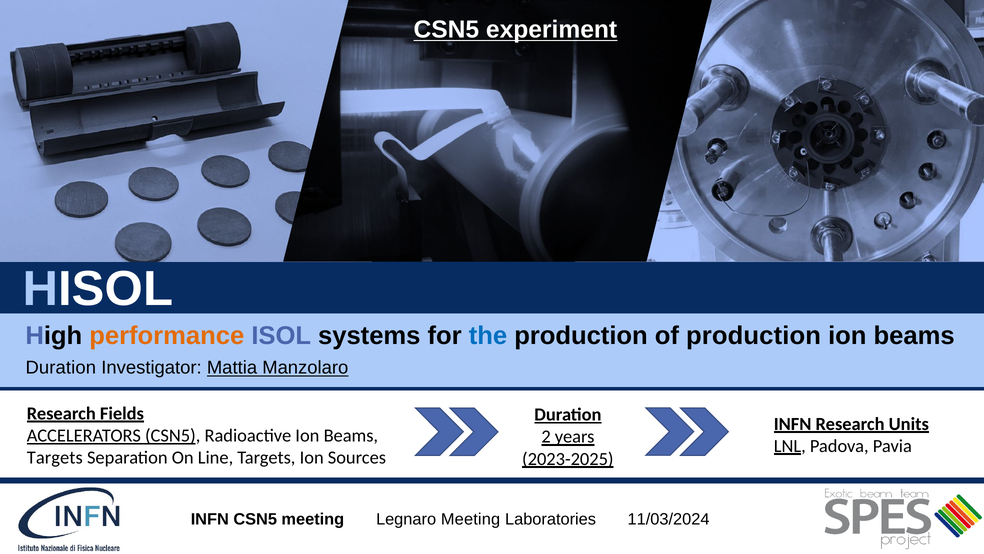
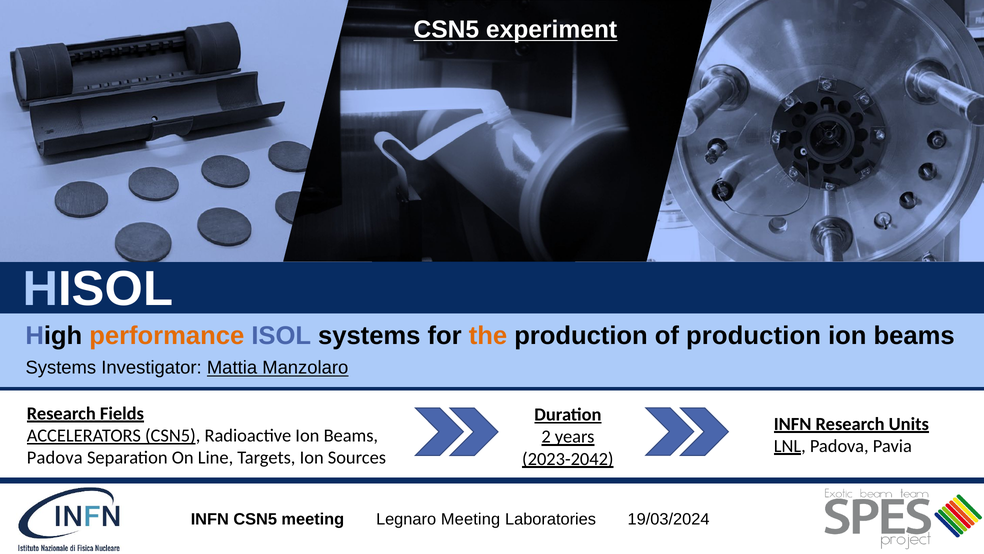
the colour: blue -> orange (488, 335)
Duration: Duration -> Systems (61, 367)
Targets: Targets -> Padova (55, 457)
2023-2025: 2023-2025 -> 2023-2042 (568, 459)
11/03/2024: 11/03/2024 -> 19/03/2024 (669, 519)
